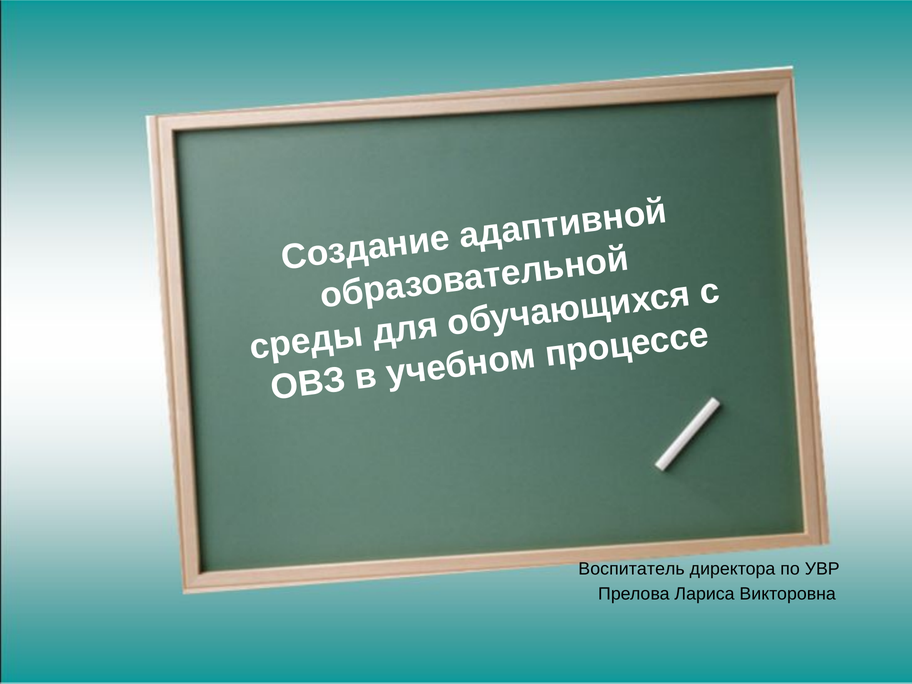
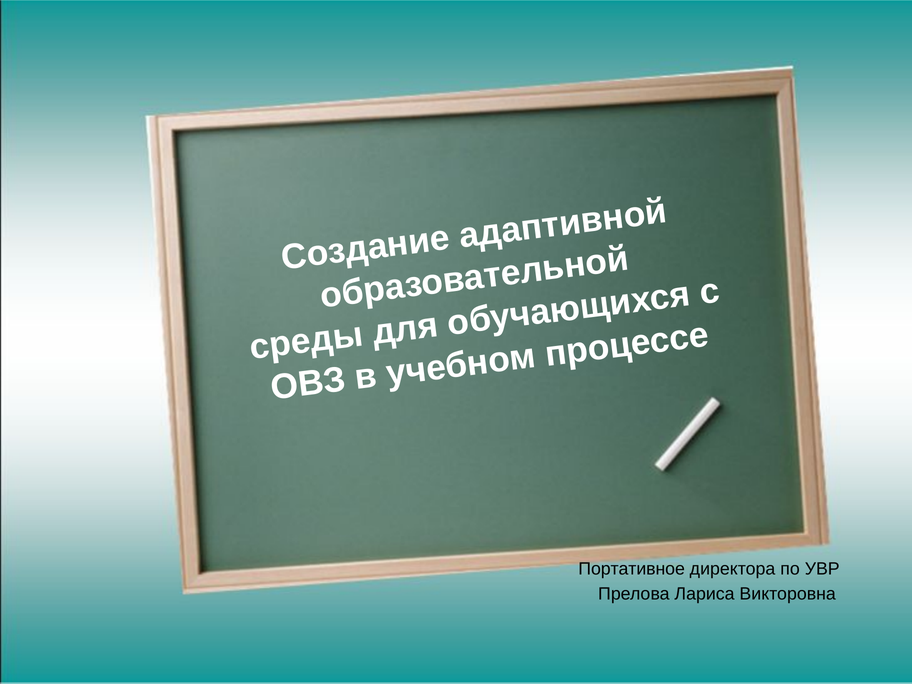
Воспитатель: Воспитатель -> Портативное (632, 569)
